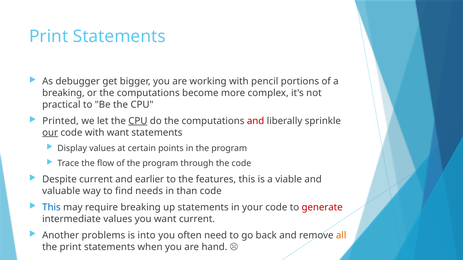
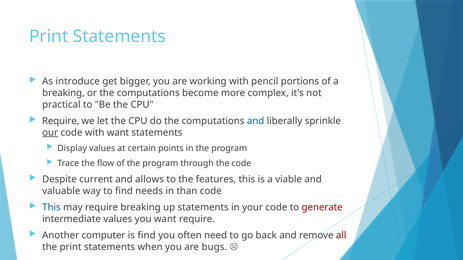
debugger: debugger -> introduce (78, 82)
Printed: Printed -> Require (61, 121)
CPU underline: present -> none (138, 121)
and colour: red -> blue (256, 121)
earlier: earlier -> allows (150, 180)
want current: current -> require (197, 219)
problems: problems -> computer (103, 236)
is into: into -> find (147, 236)
all colour: orange -> red (341, 236)
hand: hand -> bugs (214, 247)
